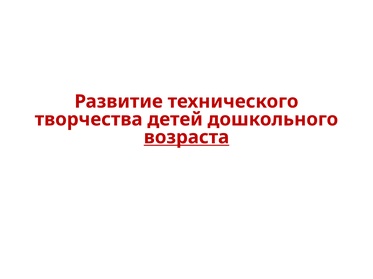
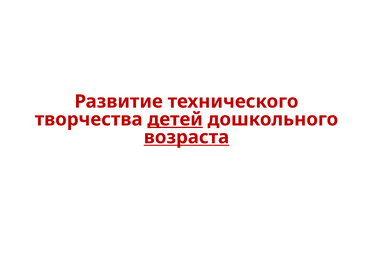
детей underline: none -> present (175, 120)
